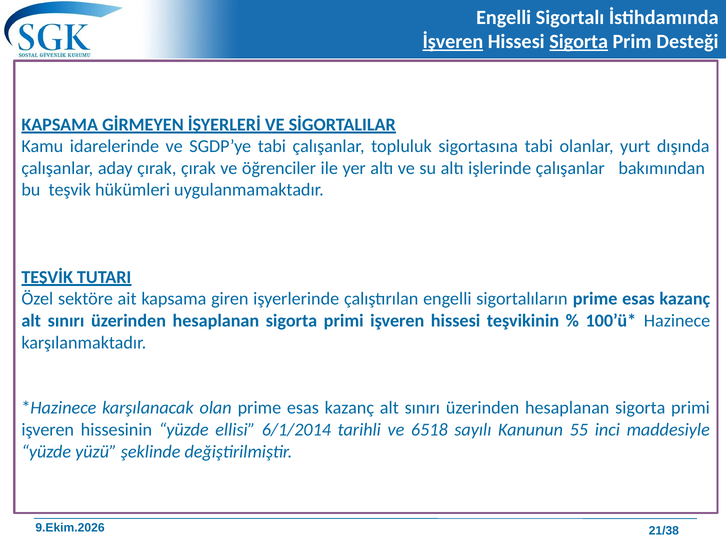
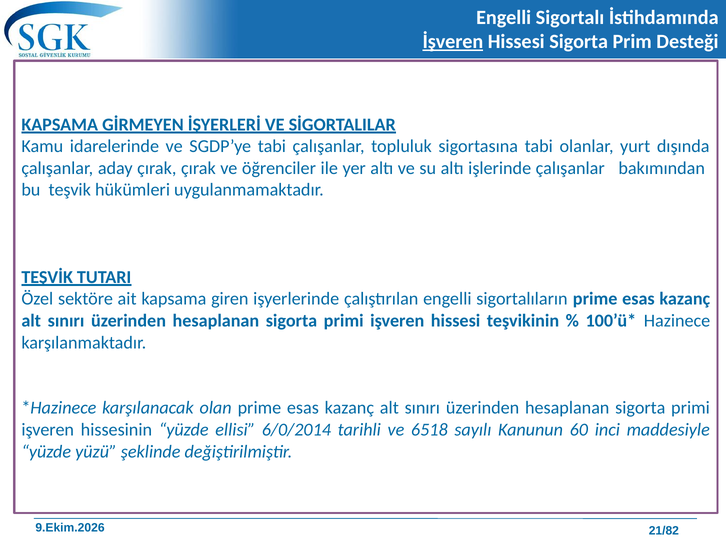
Sigorta underline: present -> none (579, 42)
6/1/2014: 6/1/2014 -> 6/0/2014 (296, 429)
55: 55 -> 60 (579, 429)
21/38: 21/38 -> 21/82 (664, 530)
